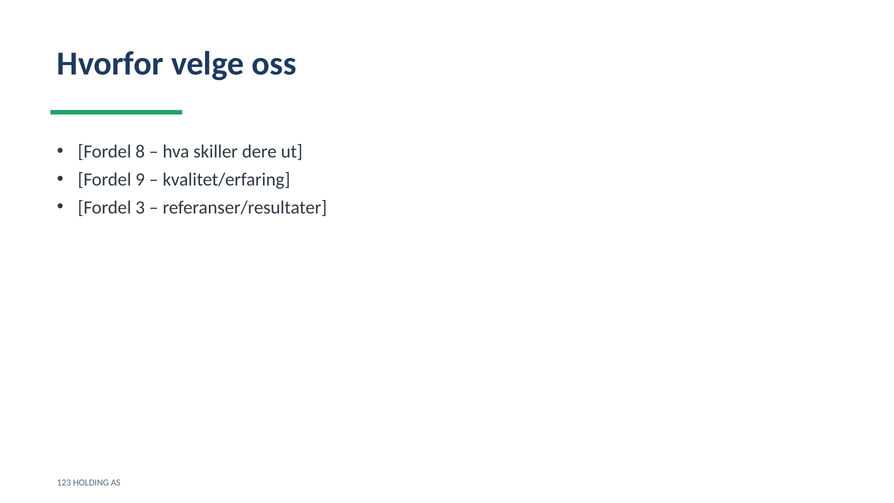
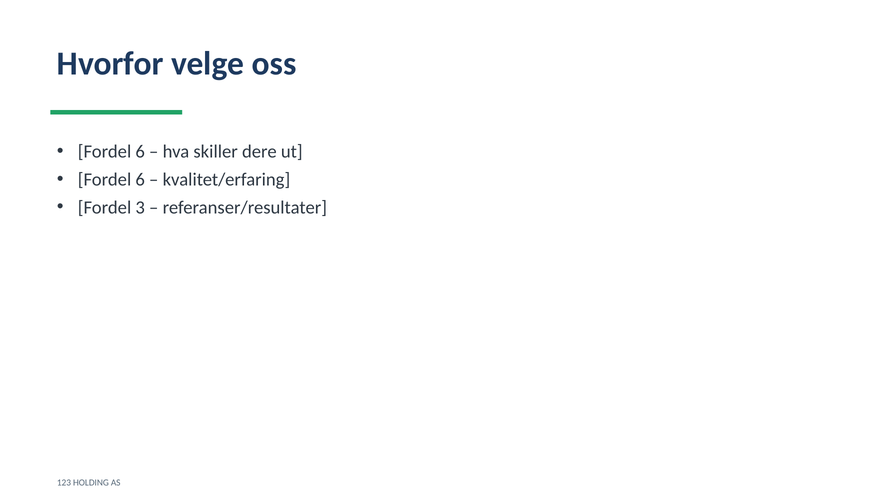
8: 8 -> 6 (140, 151)
9: 9 -> 6 (140, 179)
